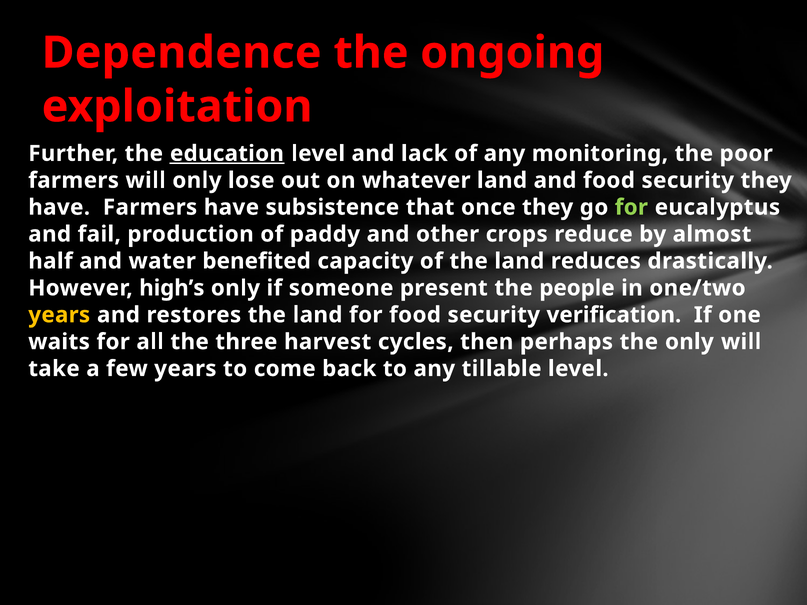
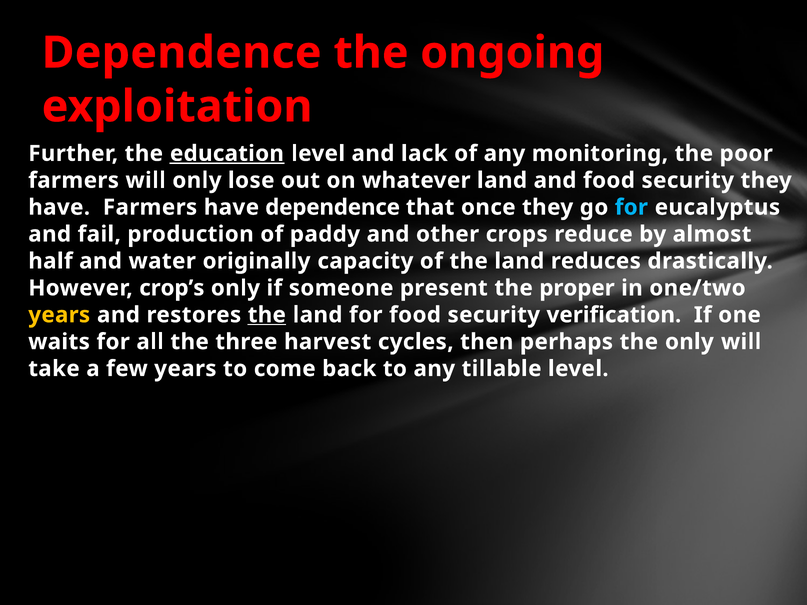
have subsistence: subsistence -> dependence (333, 207)
for colour: light green -> light blue (631, 207)
benefited: benefited -> originally (257, 261)
high’s: high’s -> crop’s (172, 288)
people: people -> proper (577, 288)
the underline: none -> present (267, 315)
